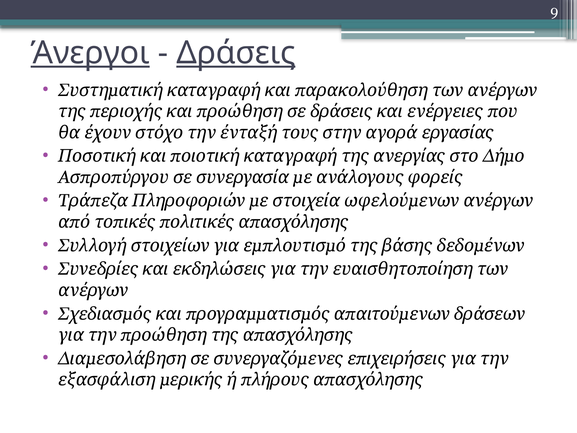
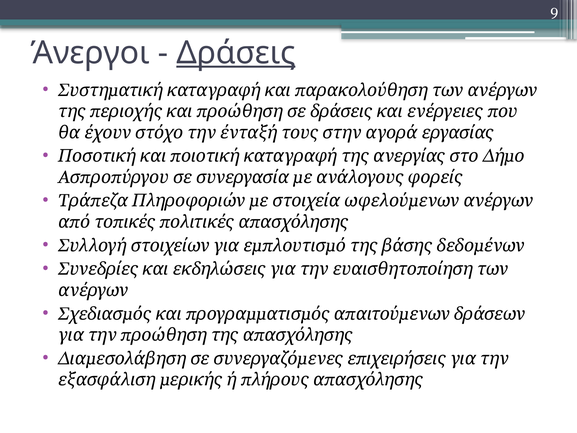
Άνεργοι underline: present -> none (90, 53)
